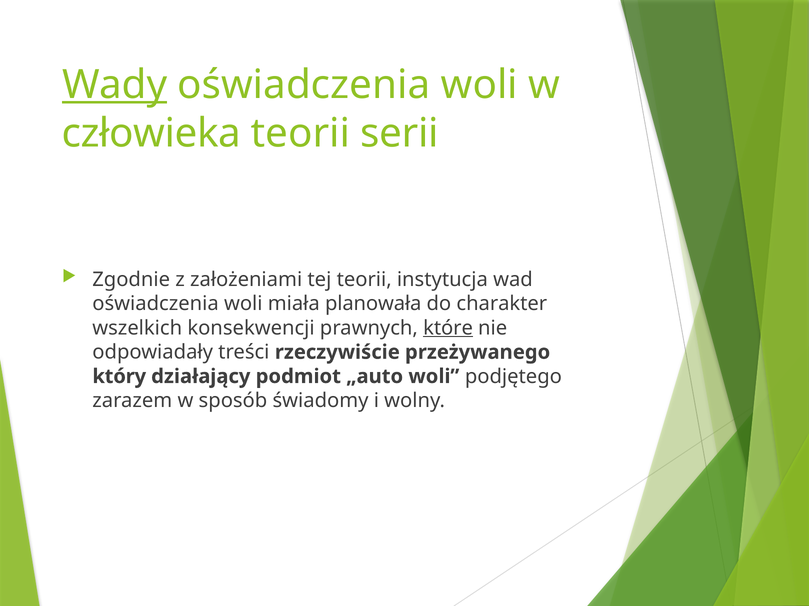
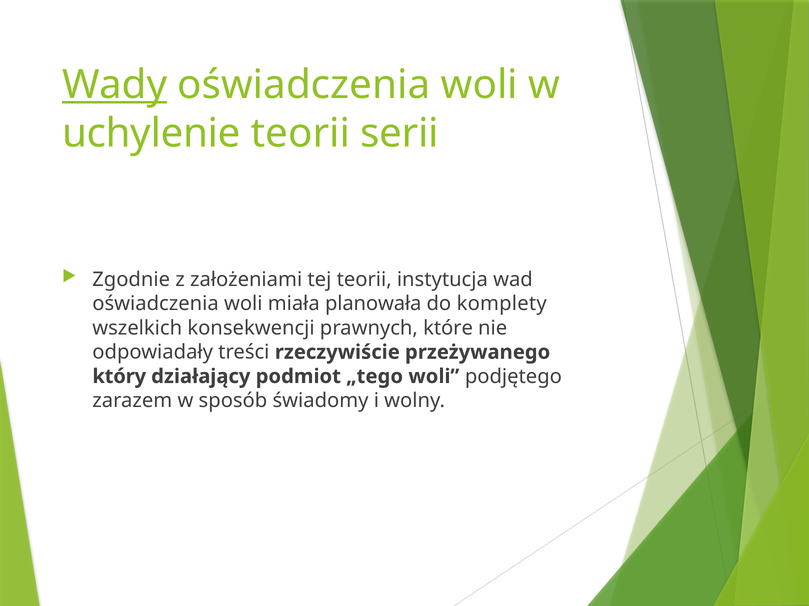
człowieka: człowieka -> uchylenie (151, 134)
charakter: charakter -> komplety (502, 304)
które underline: present -> none (448, 328)
„auto: „auto -> „tego (375, 377)
